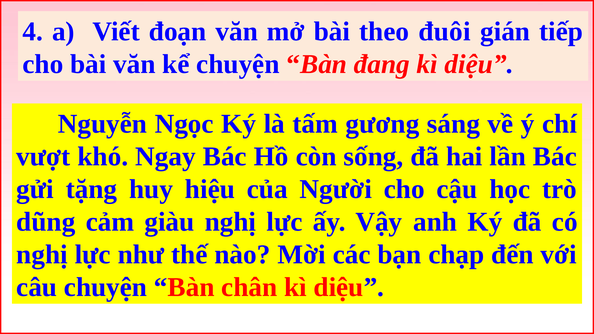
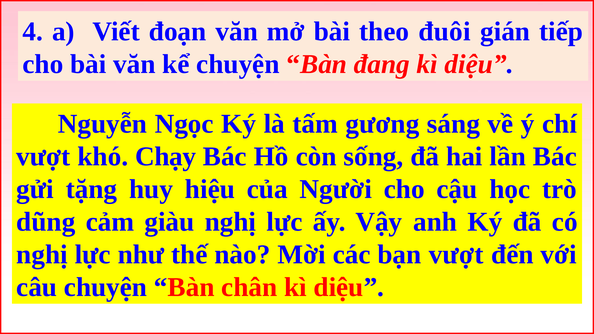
Ngay: Ngay -> Chạy (166, 157)
bạn chạp: chạp -> vượt (456, 255)
